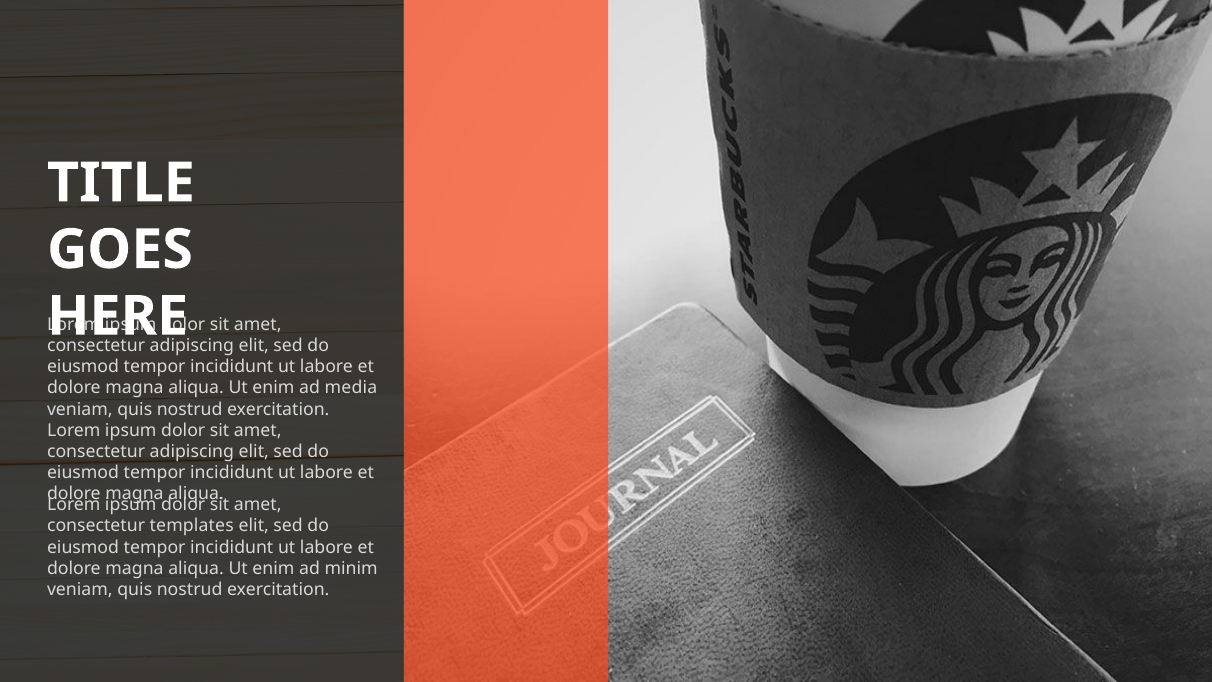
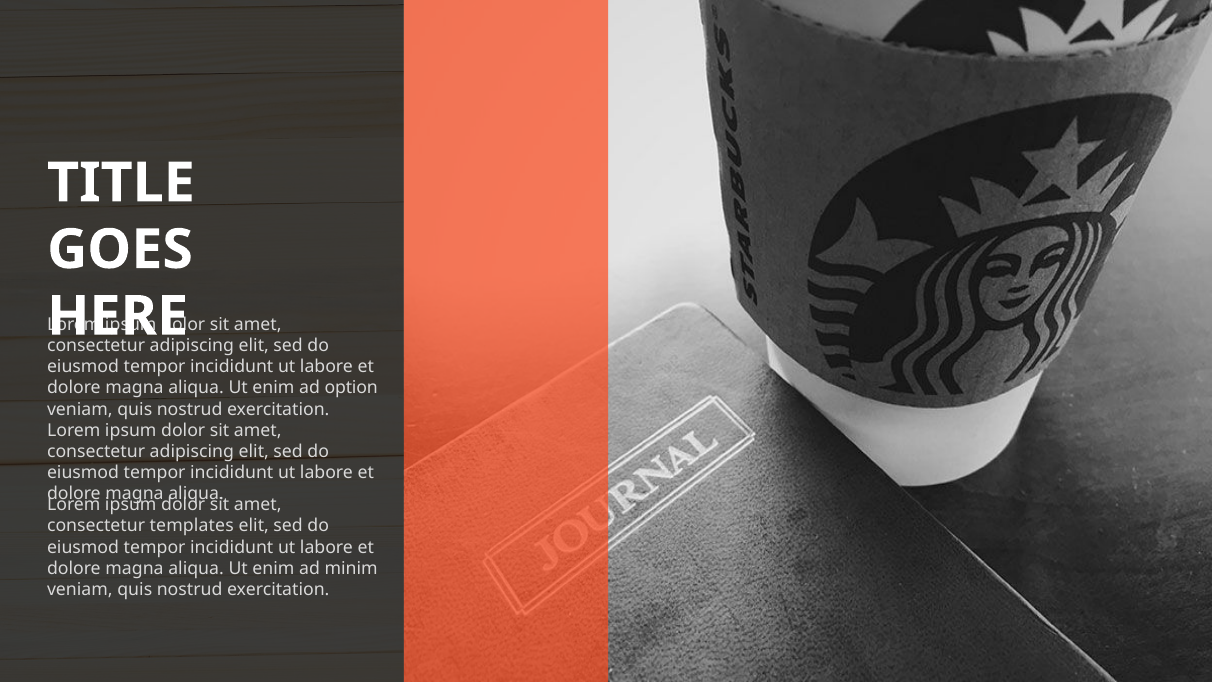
media: media -> option (351, 388)
